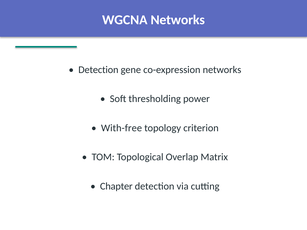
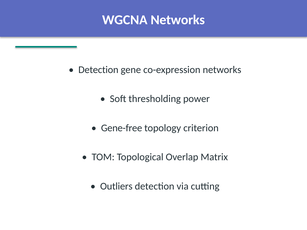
With-free: With-free -> Gene-free (122, 128)
Chapter: Chapter -> Outliers (116, 186)
